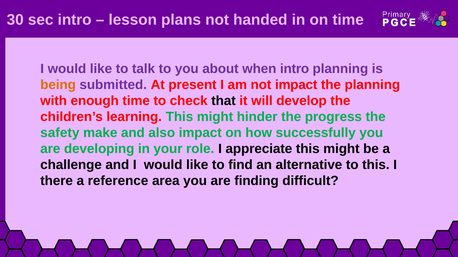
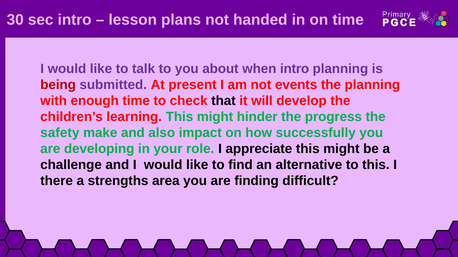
being colour: orange -> red (58, 85)
not impact: impact -> events (296, 85)
reference: reference -> strengths (118, 181)
